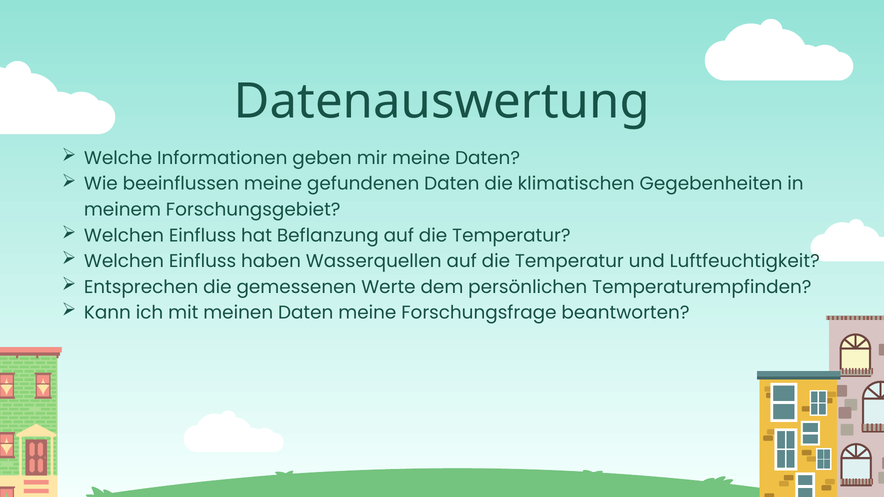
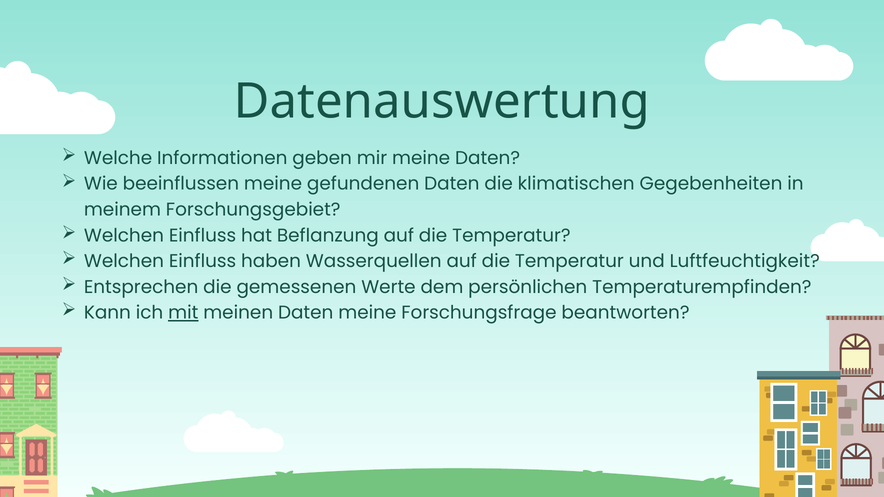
mit underline: none -> present (183, 313)
